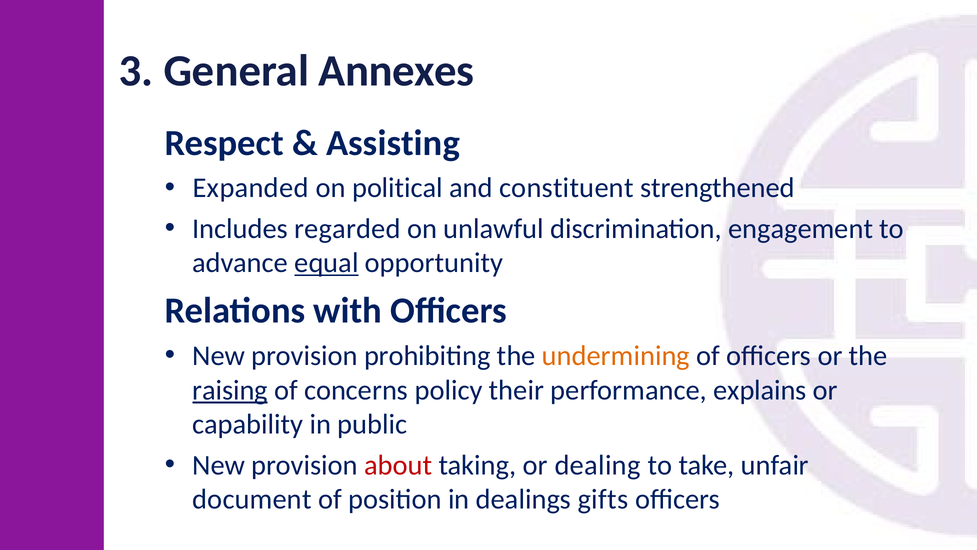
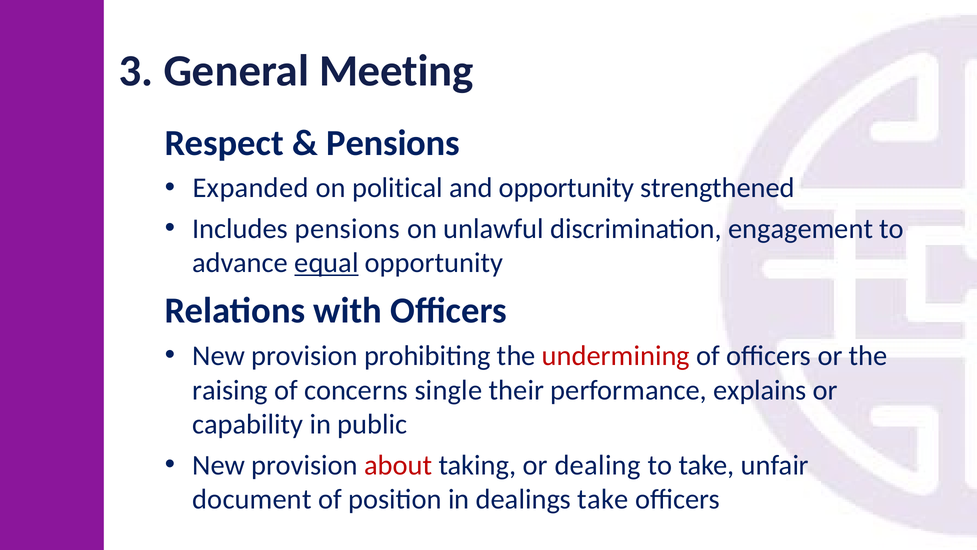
Annexes: Annexes -> Meeting (396, 71)
Assisting: Assisting -> Pensions (393, 143)
and constituent: constituent -> opportunity (567, 188)
Includes regarded: regarded -> pensions (347, 229)
undermining colour: orange -> red (616, 356)
raising underline: present -> none (230, 390)
policy: policy -> single (448, 390)
dealings gifts: gifts -> take (603, 499)
